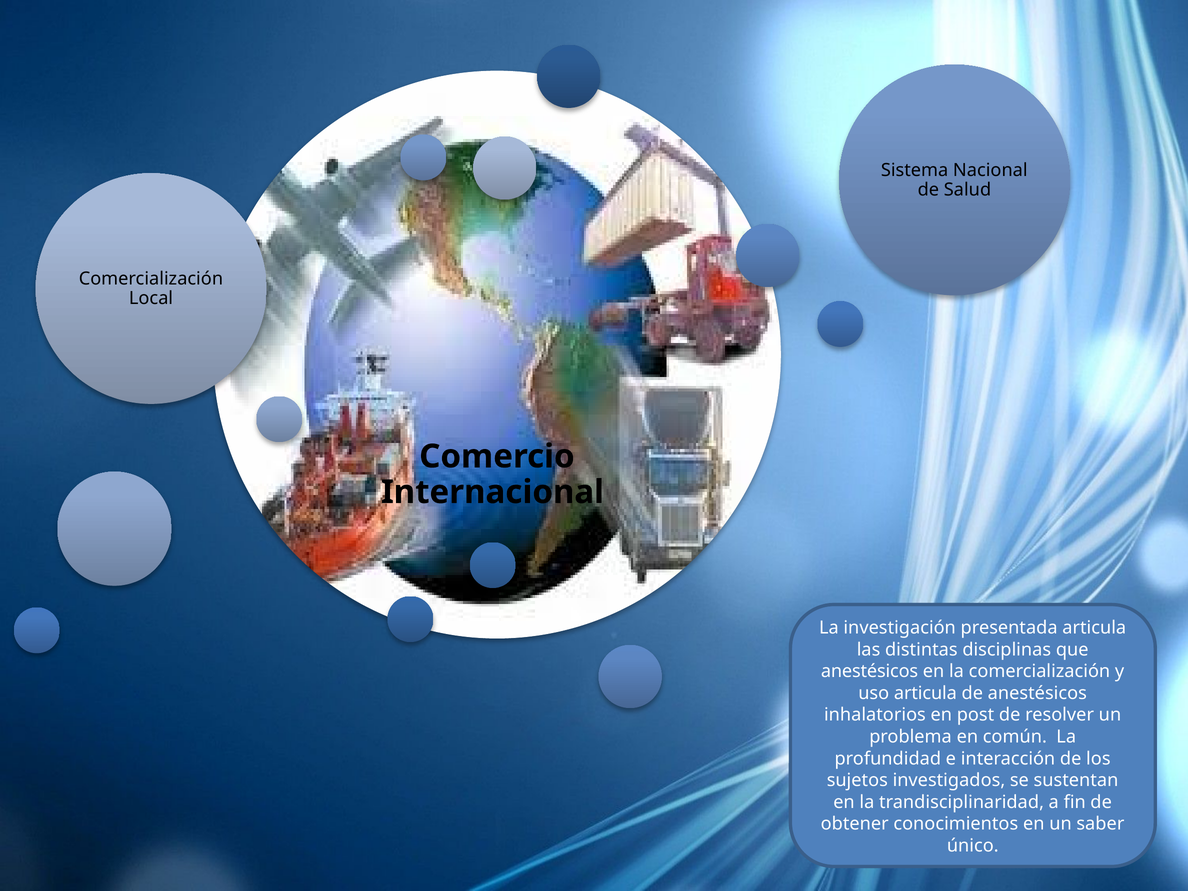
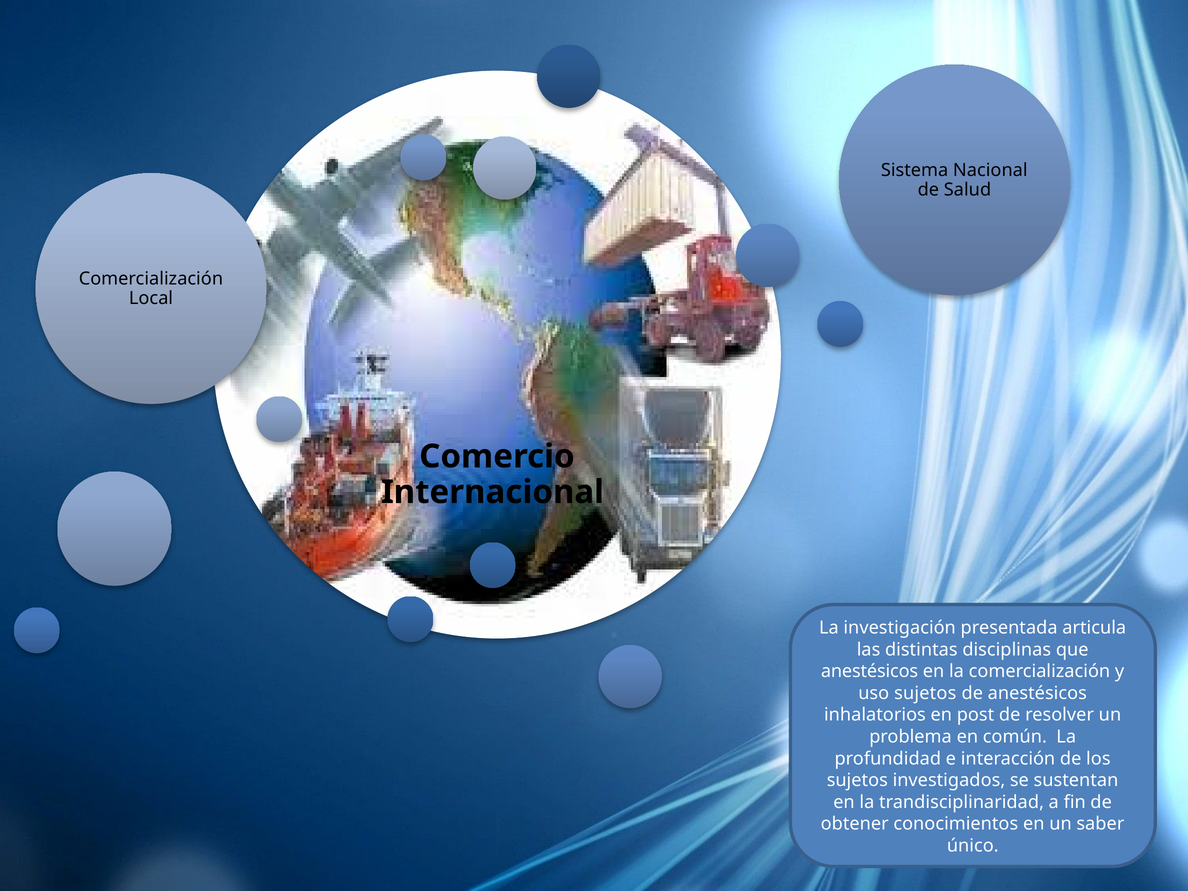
uso articula: articula -> sujetos (925, 693)
